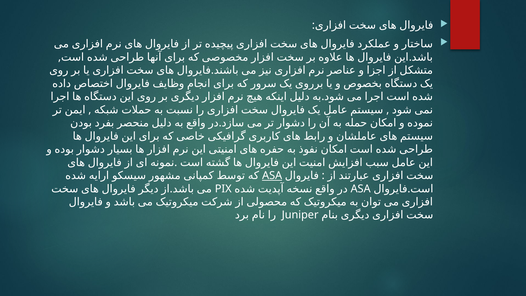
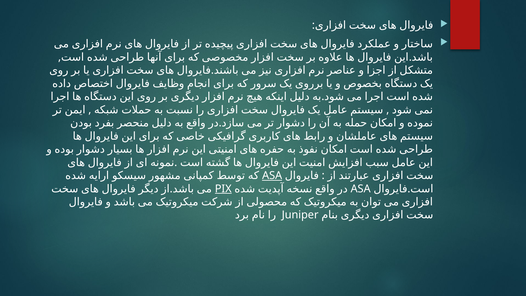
PIX underline: none -> present (223, 189)
